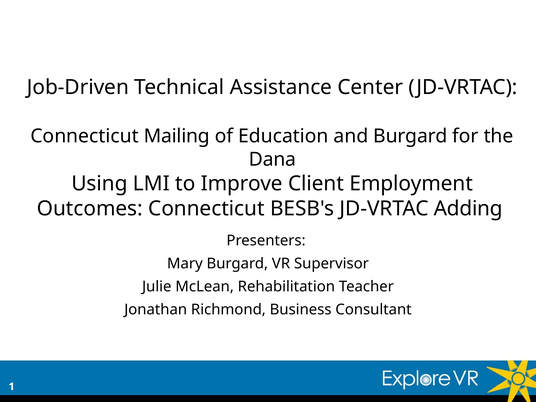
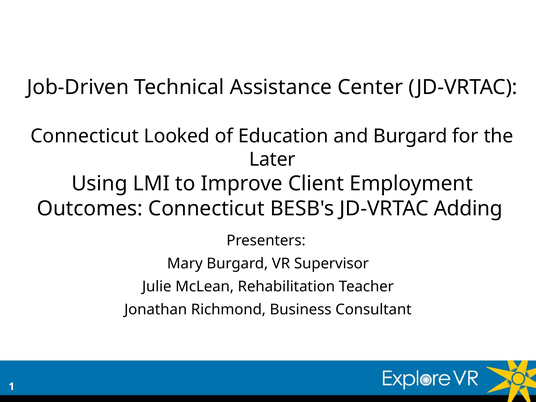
Mailing: Mailing -> Looked (177, 136)
Dana: Dana -> Later (272, 159)
